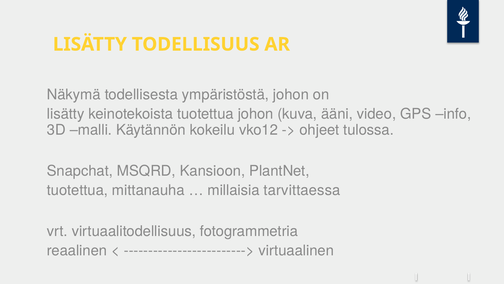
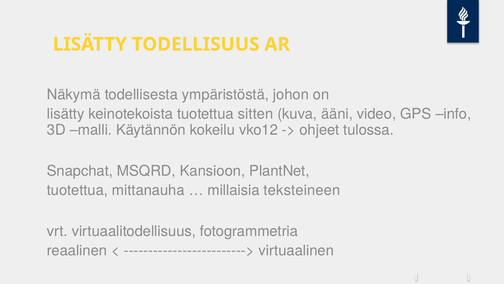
tuotettua johon: johon -> sitten (256, 114)
tarvittaessa: tarvittaessa -> teksteineen (302, 190)
